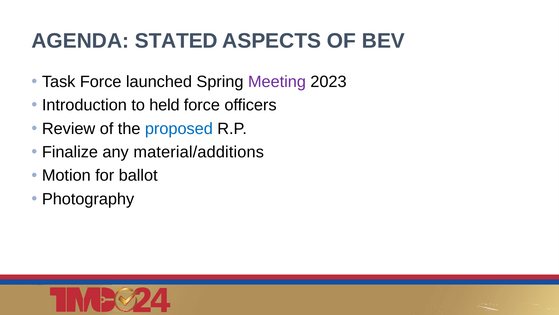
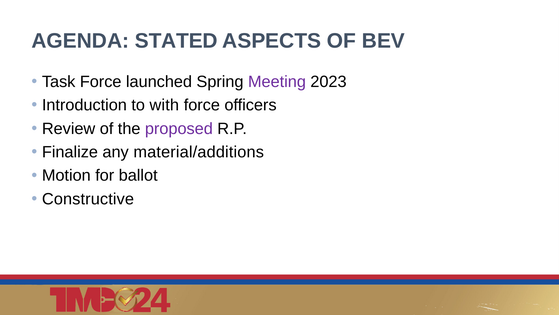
held: held -> with (164, 105)
proposed colour: blue -> purple (179, 128)
Photography: Photography -> Constructive (88, 199)
